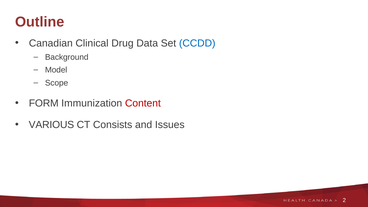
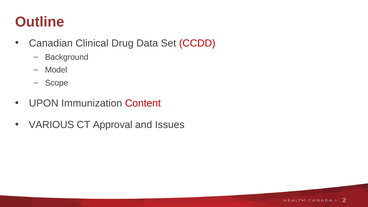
CCDD colour: blue -> red (197, 43)
FORM: FORM -> UPON (44, 103)
Consists: Consists -> Approval (113, 125)
